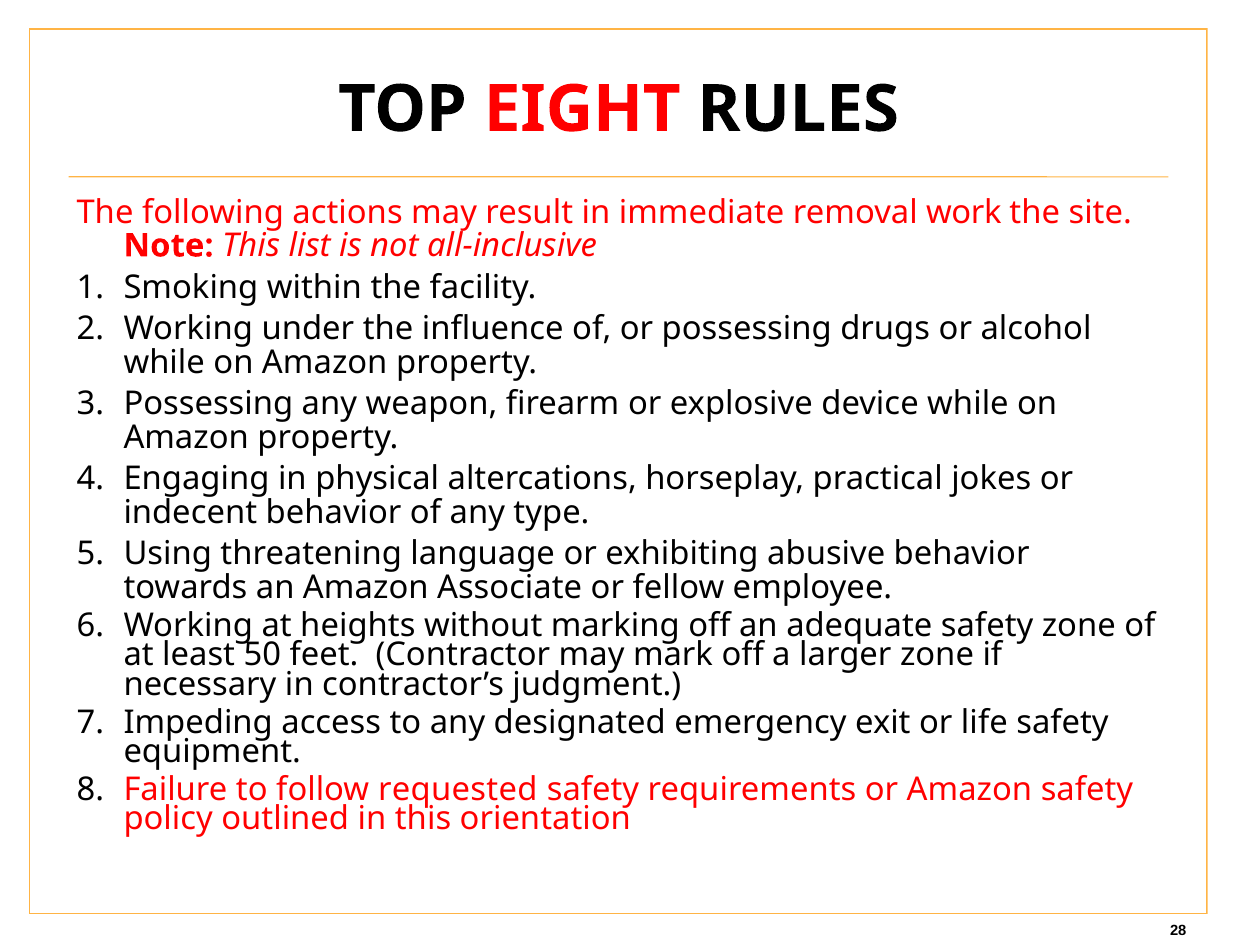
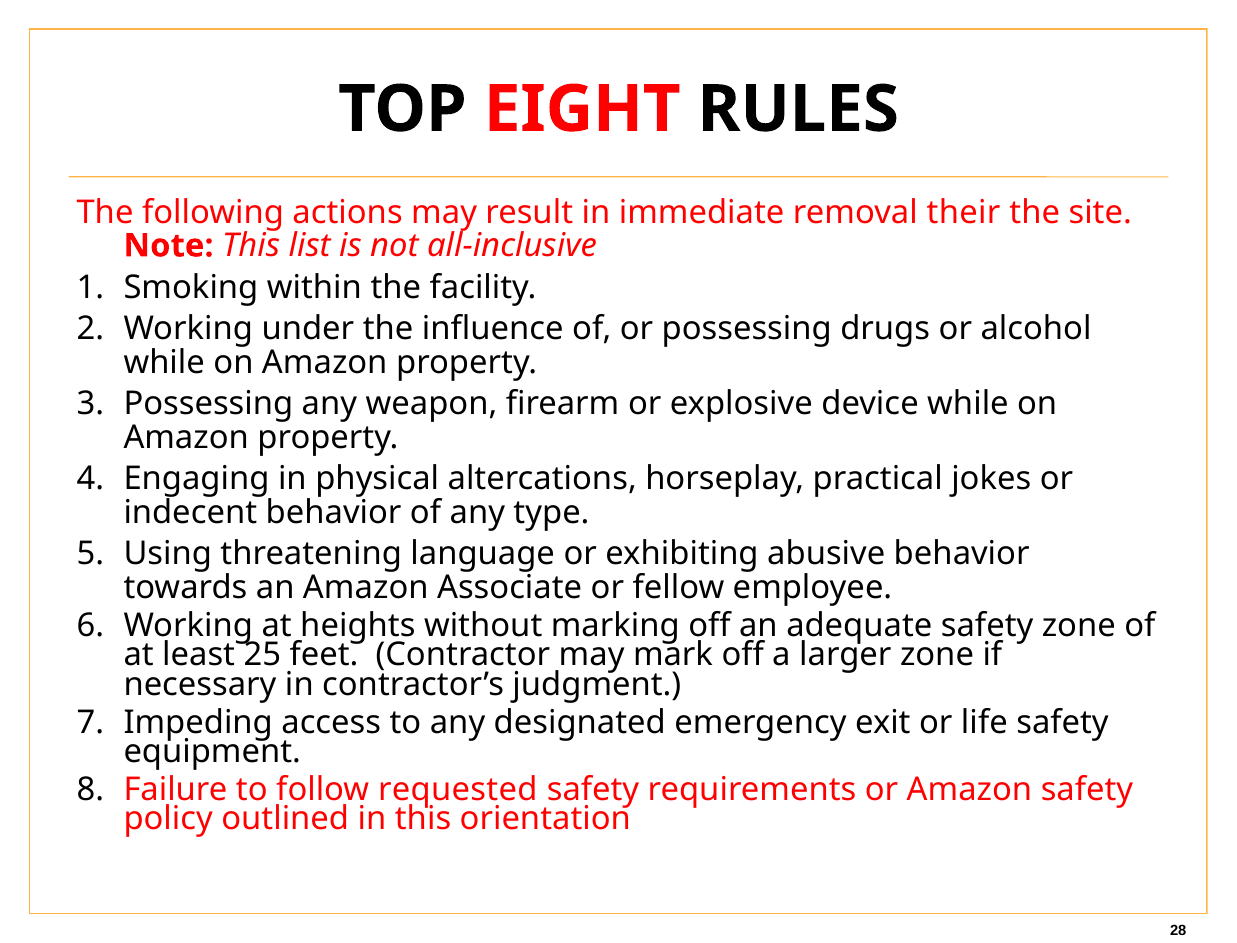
work: work -> their (964, 212)
50: 50 -> 25 (262, 655)
